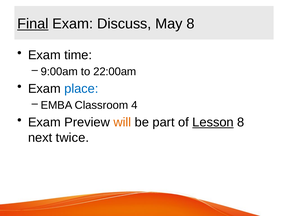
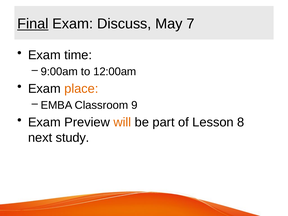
May 8: 8 -> 7 (190, 24)
22:00am: 22:00am -> 12:00am (115, 72)
place colour: blue -> orange (81, 89)
4: 4 -> 9 (134, 105)
Lesson underline: present -> none (213, 122)
twice: twice -> study (73, 138)
